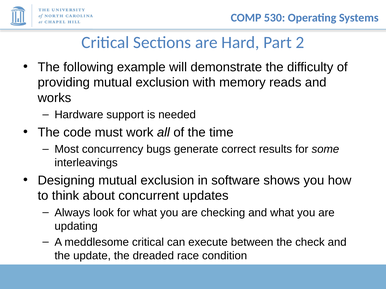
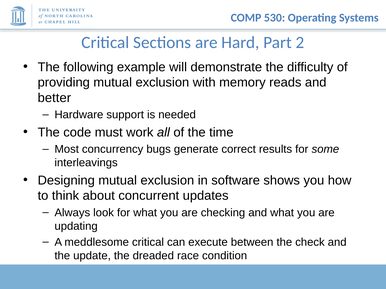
works: works -> better (54, 98)
